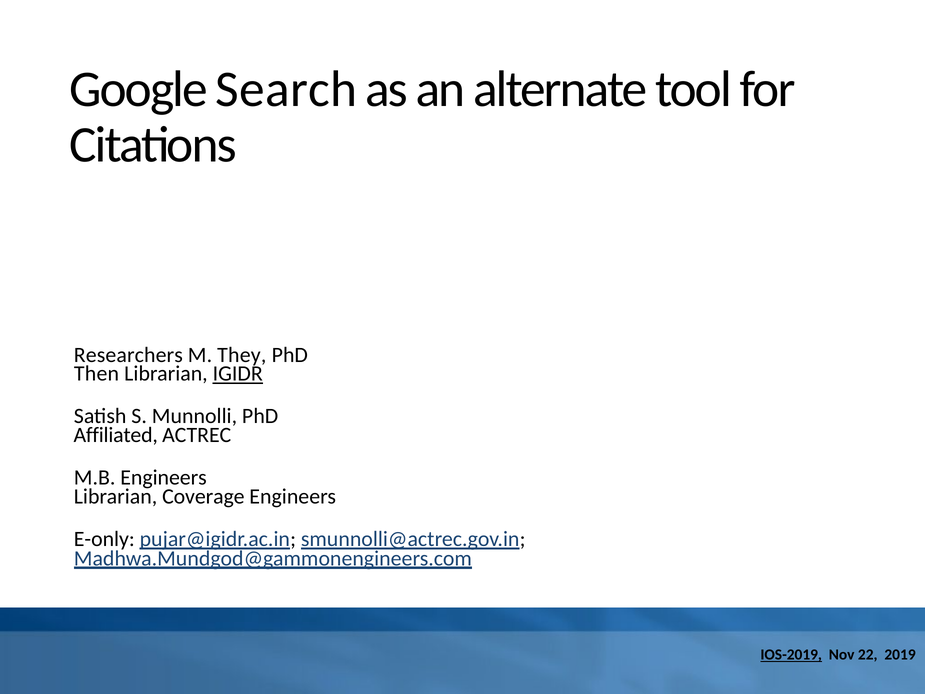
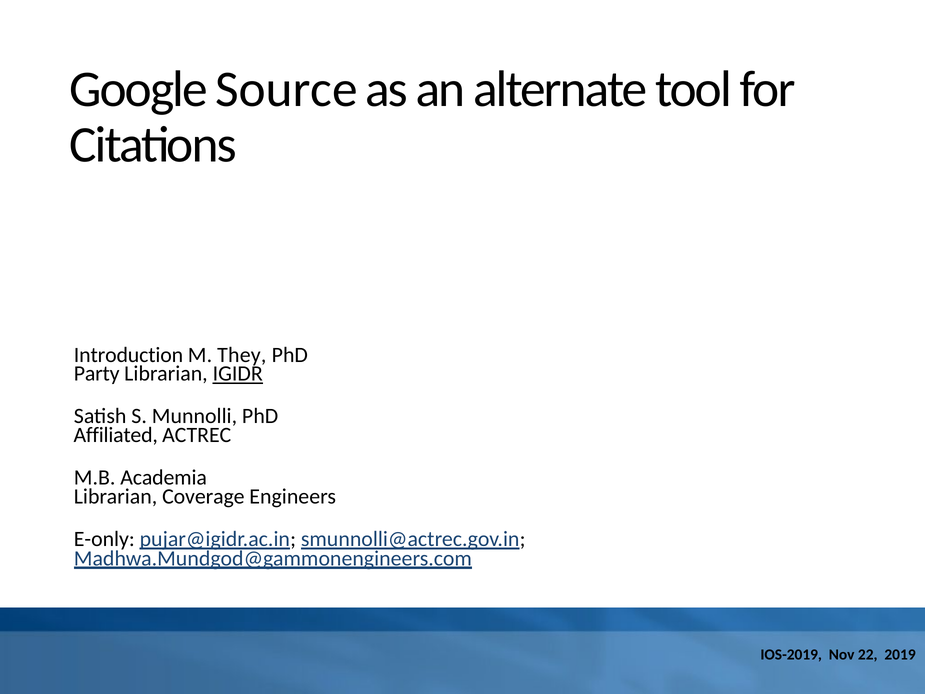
Search: Search -> Source (287, 89)
Researchers: Researchers -> Introduction (128, 355)
Then: Then -> Party (97, 374)
M.B Engineers: Engineers -> Academia (164, 477)
IOS-2019 underline: present -> none (791, 655)
